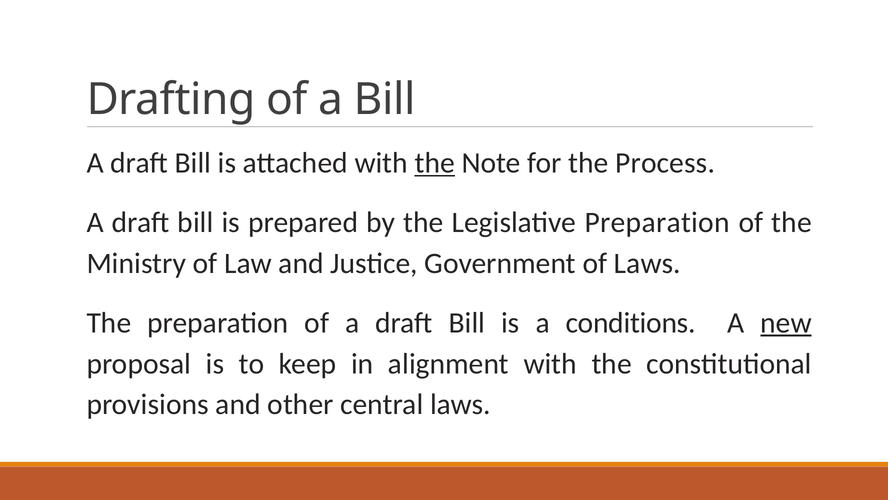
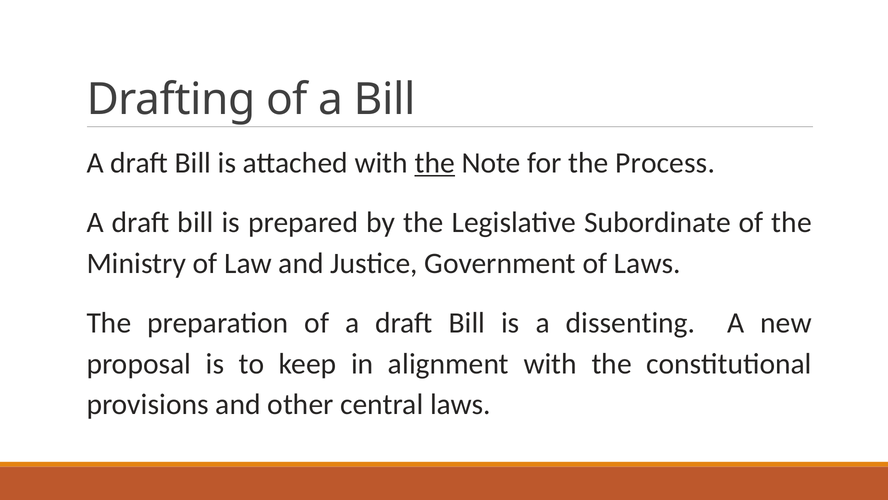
Legislative Preparation: Preparation -> Subordinate (657, 222)
conditions: conditions -> dissenting (630, 323)
new underline: present -> none (786, 323)
